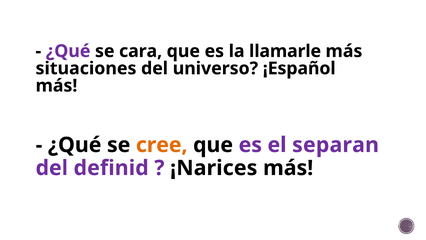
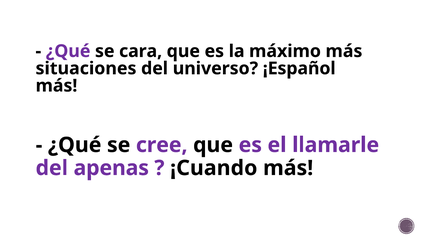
llamarle: llamarle -> máximo (285, 51)
cree colour: orange -> purple (162, 145)
separan: separan -> llamarle (336, 145)
definid: definid -> apenas (111, 168)
¡Narices: ¡Narices -> ¡Cuando (214, 168)
